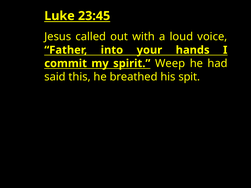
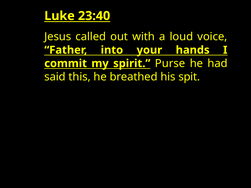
23:45: 23:45 -> 23:40 (94, 16)
Weep: Weep -> Purse (170, 63)
